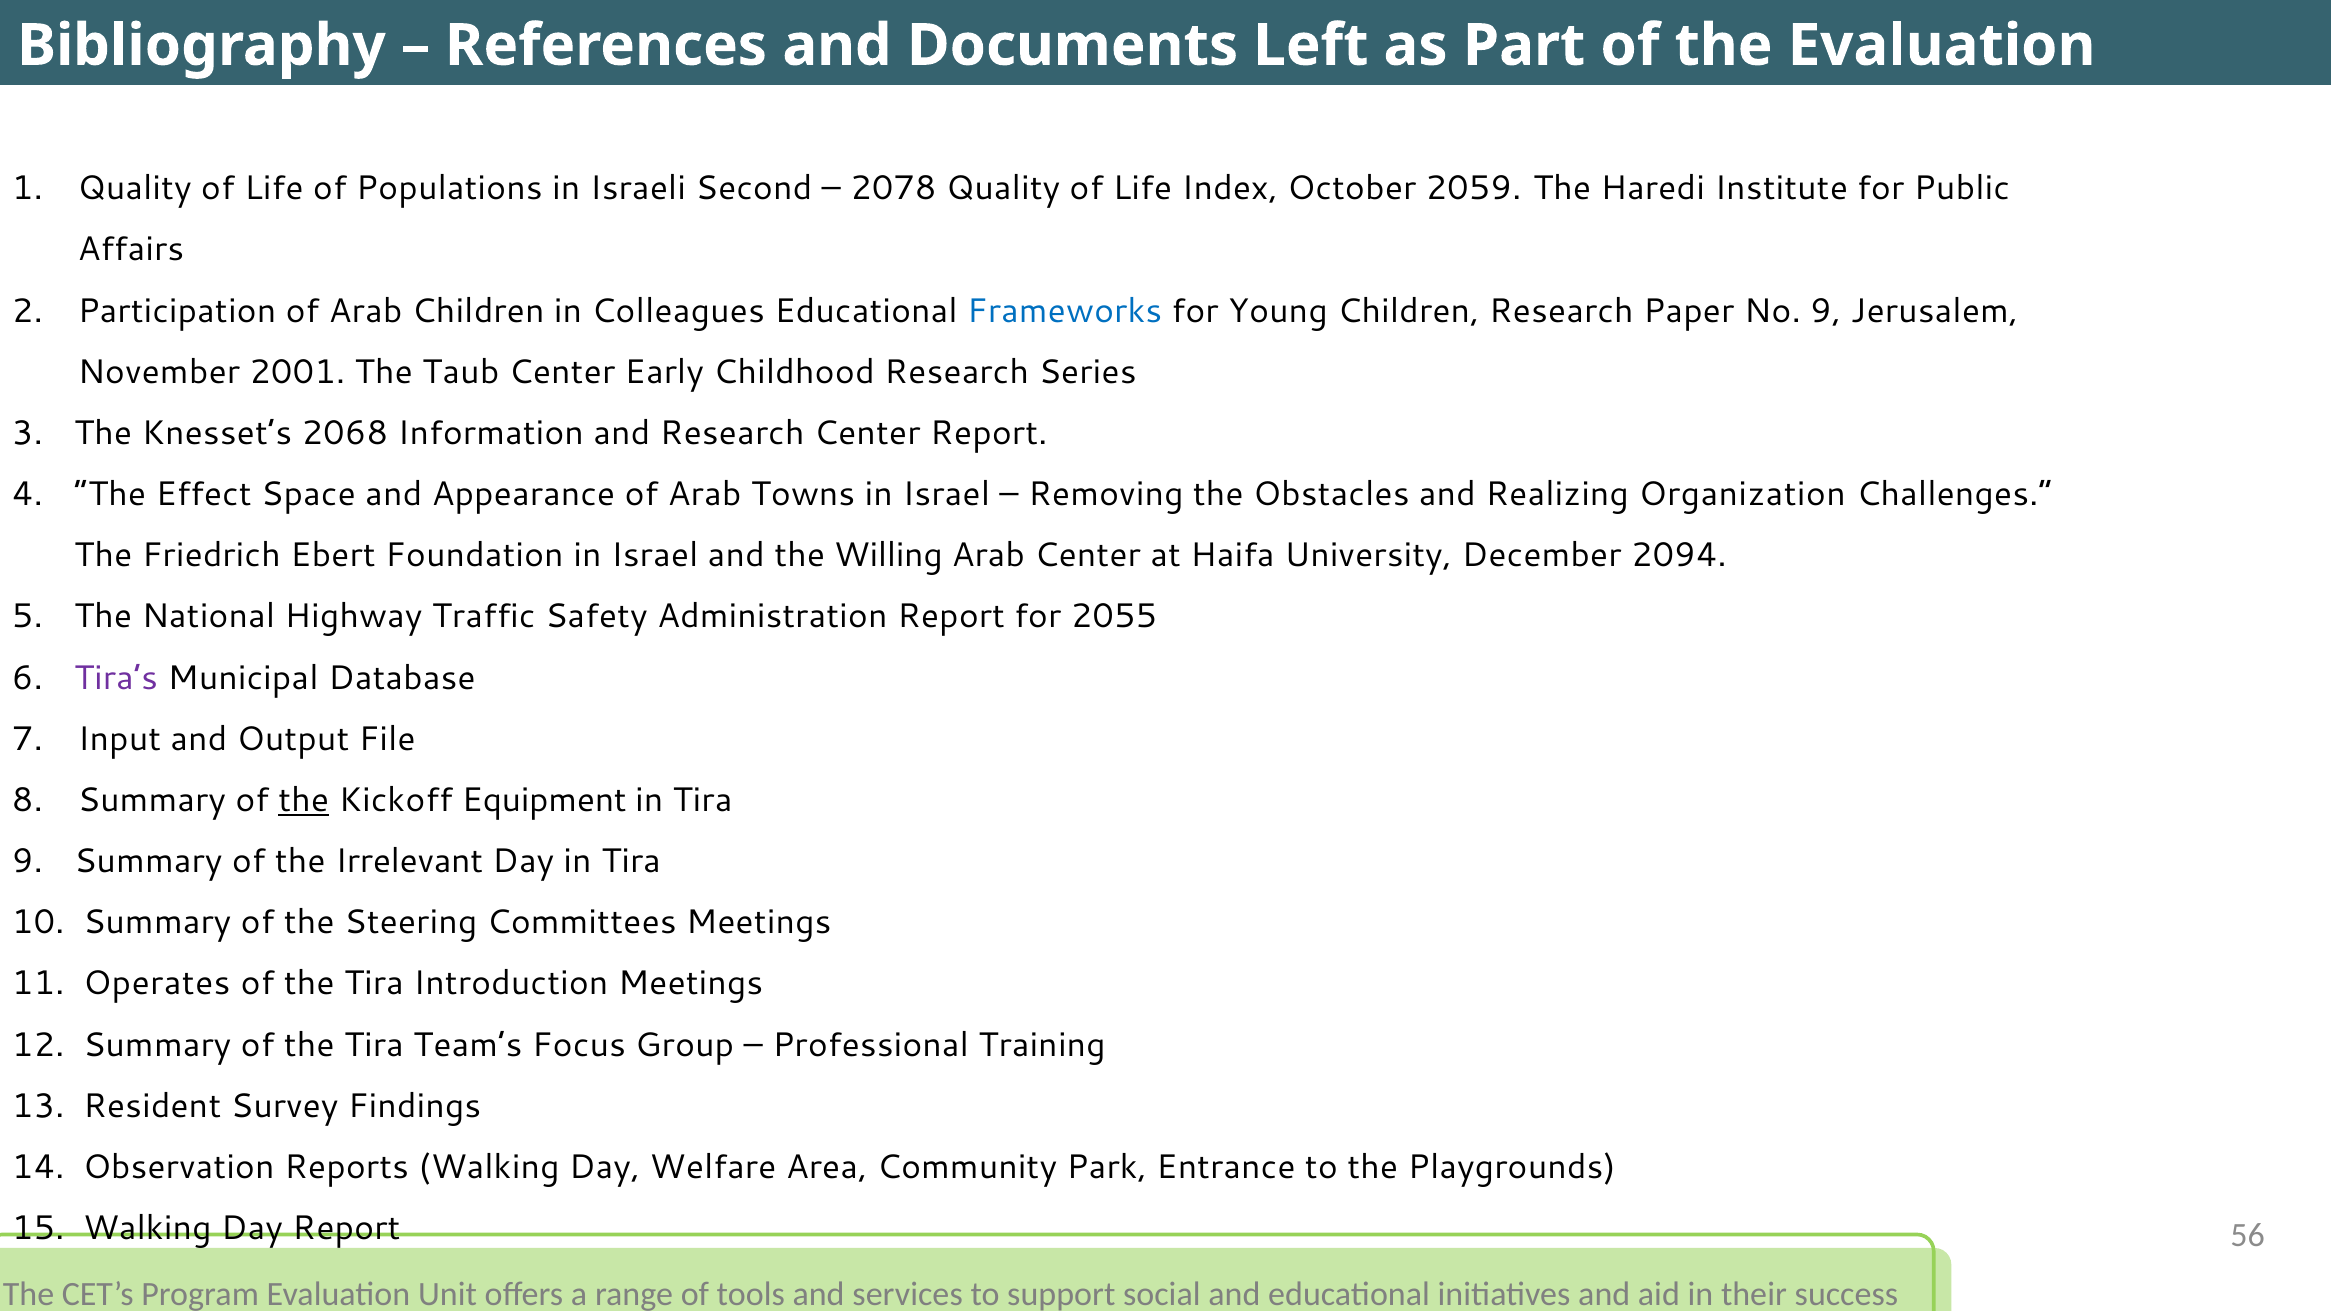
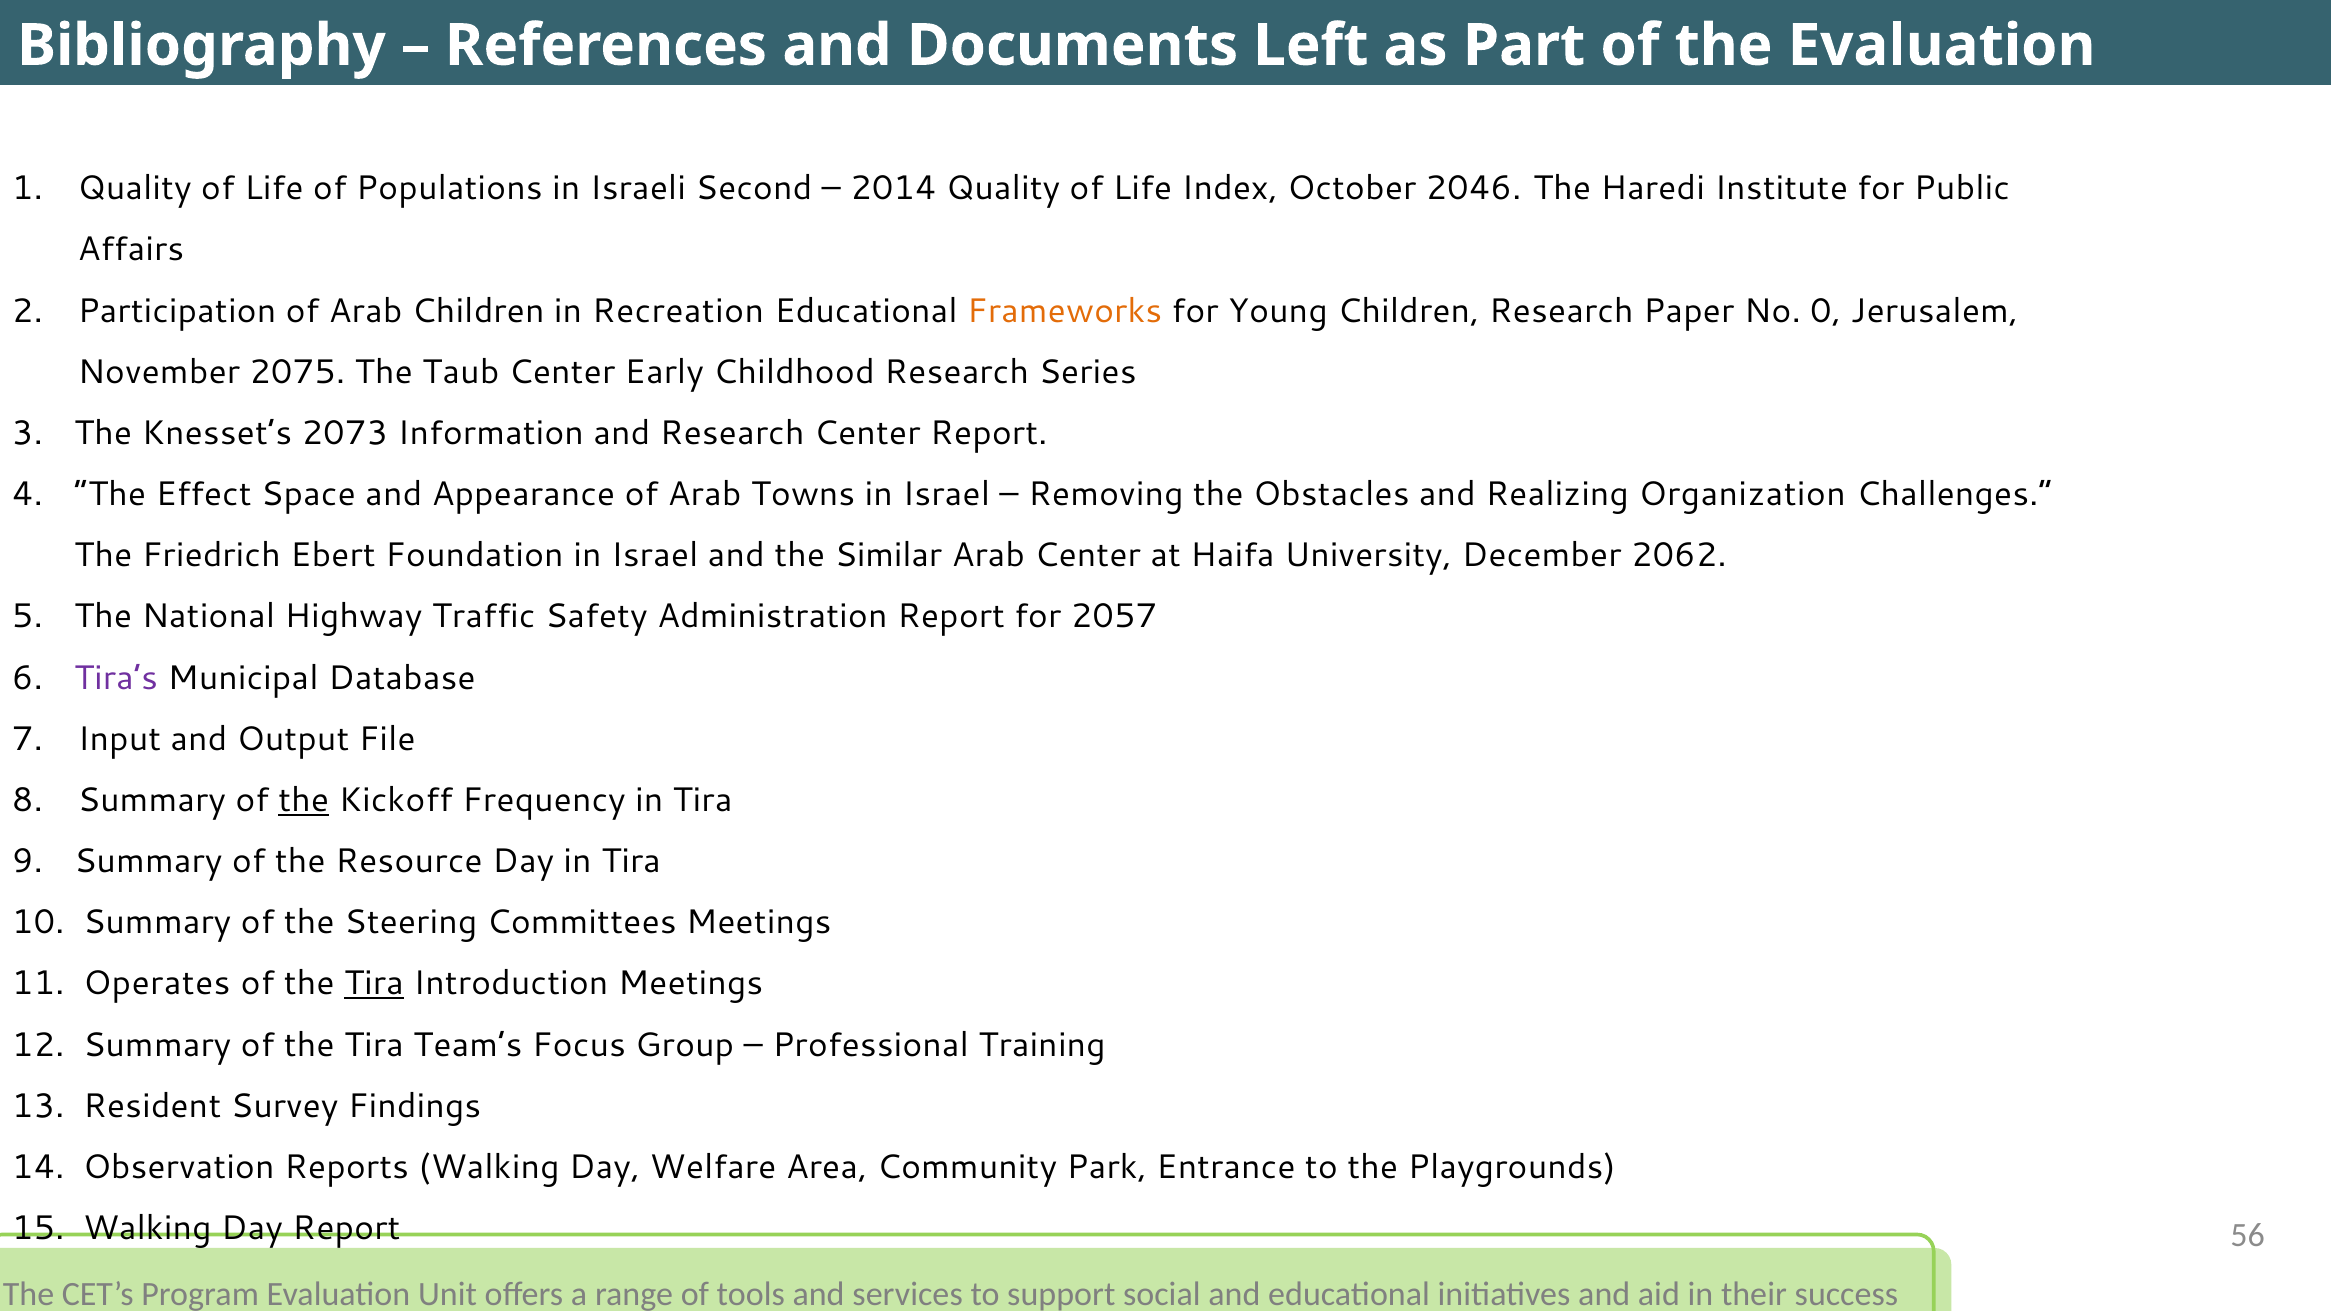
2078: 2078 -> 2014 (893, 188)
2059: 2059 -> 2046 (1474, 188)
Colleagues: Colleagues -> Recreation (678, 311)
Frameworks colour: blue -> orange (1065, 311)
No 9: 9 -> 0 (1826, 311)
2001: 2001 -> 2075 (297, 372)
2068: 2068 -> 2073 (345, 433)
Willing: Willing -> Similar (888, 556)
2094: 2094 -> 2062 (1679, 556)
2055: 2055 -> 2057 (1114, 617)
Equipment: Equipment -> Frequency (544, 800)
Irrelevant: Irrelevant -> Resource (409, 862)
Tira underline: none -> present (374, 984)
